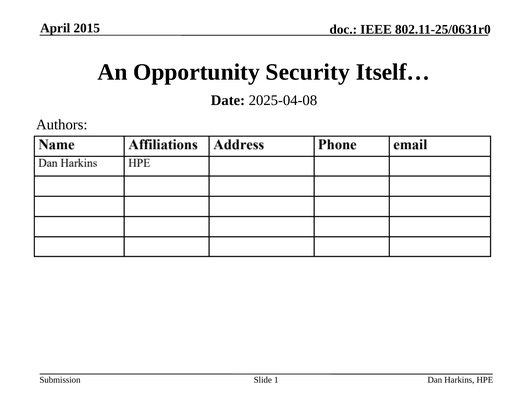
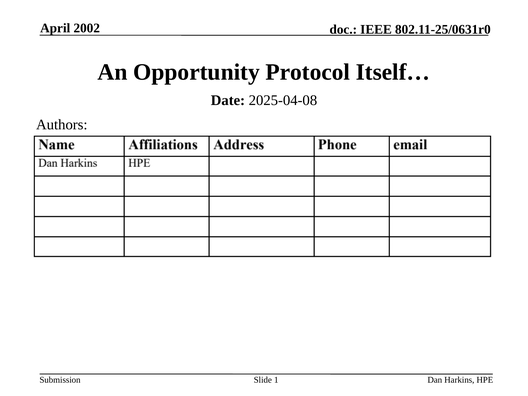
2015: 2015 -> 2002 (87, 28)
Security: Security -> Protocol (308, 72)
